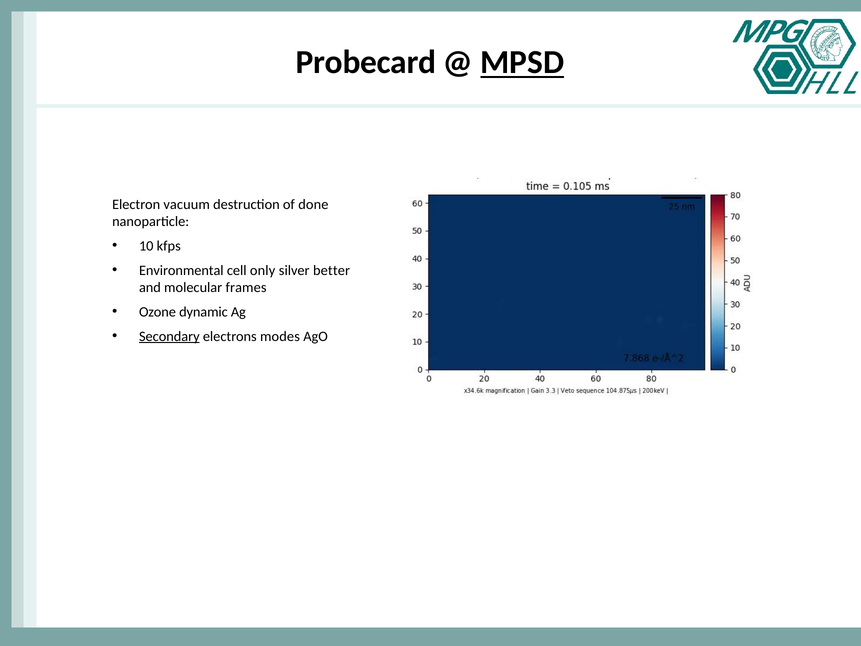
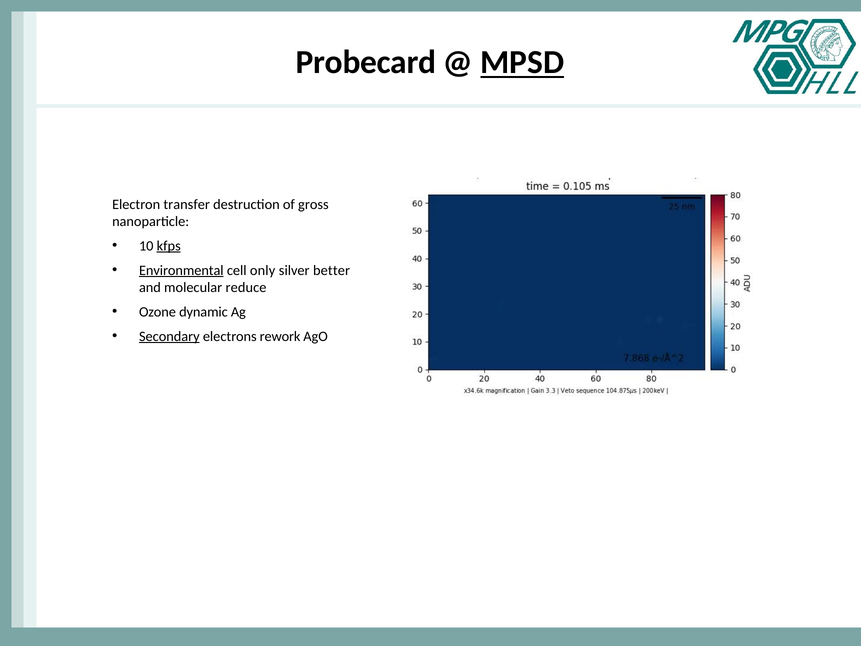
vacuum: vacuum -> transfer (187, 204)
done: done -> gross (313, 204)
kfps underline: none -> present (169, 246)
Environmental underline: none -> present (181, 270)
frames: frames -> reduce (246, 287)
modes: modes -> rework (280, 336)
